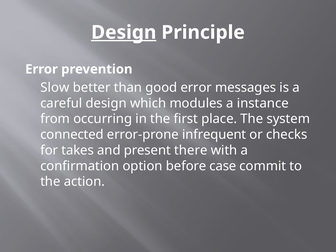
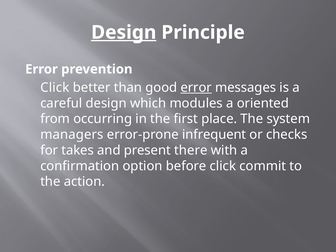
Slow: Slow -> Click (55, 88)
error underline: none -> present (196, 88)
instance: instance -> oriented (263, 103)
connected: connected -> managers (72, 135)
before case: case -> click (223, 166)
